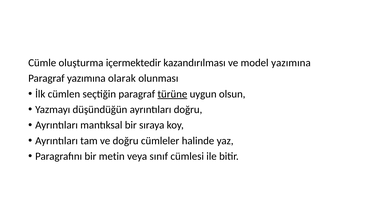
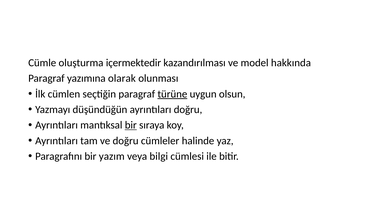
model yazımına: yazımına -> hakkında (291, 63)
bir underline: none -> present (131, 125)
metin: metin -> yazım (112, 156)
sınıf: sınıf -> bilgi (159, 156)
